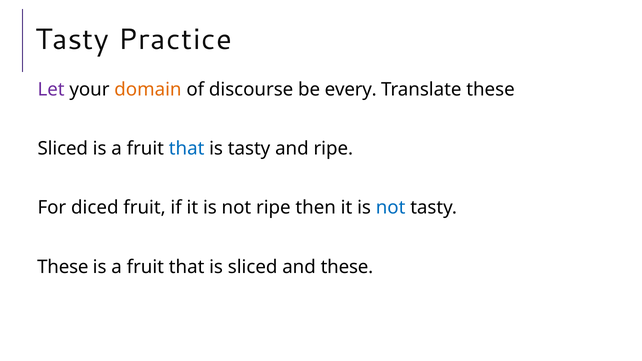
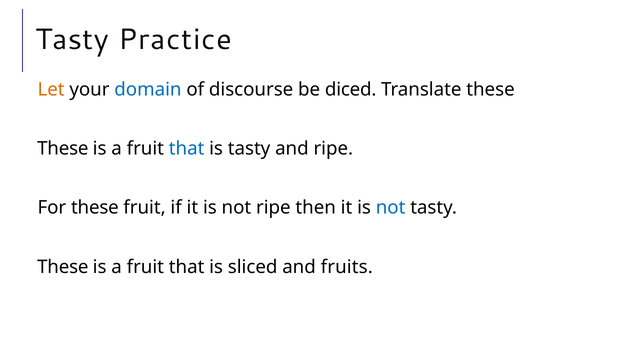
Let colour: purple -> orange (51, 89)
domain colour: orange -> blue (148, 89)
every: every -> diced (351, 89)
Sliced: Sliced -> These (63, 149)
For diced: diced -> these (95, 208)
and these: these -> fruits (347, 267)
